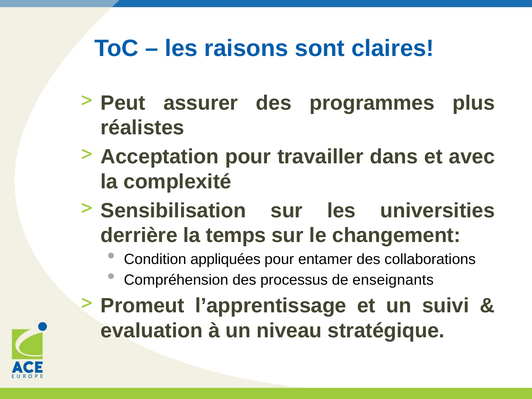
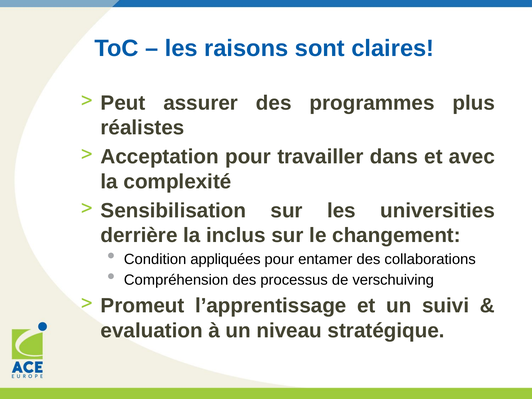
temps: temps -> inclus (236, 235)
enseignants: enseignants -> verschuiving (393, 280)
